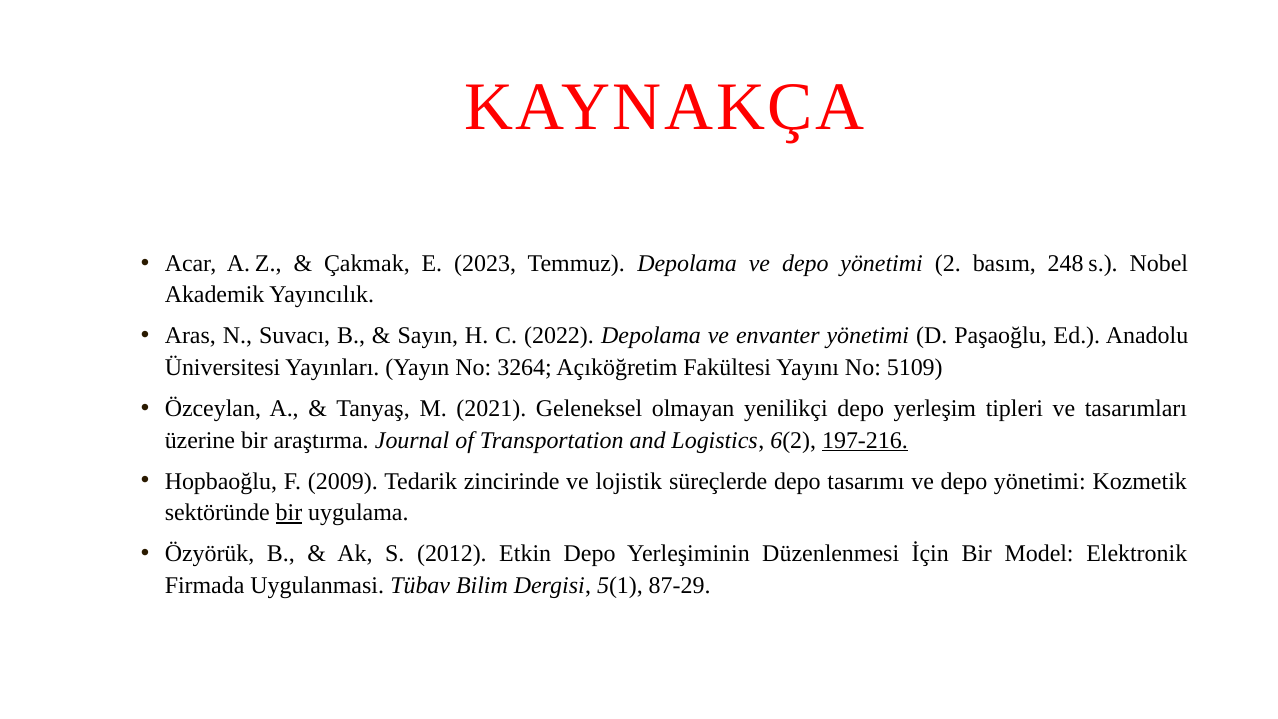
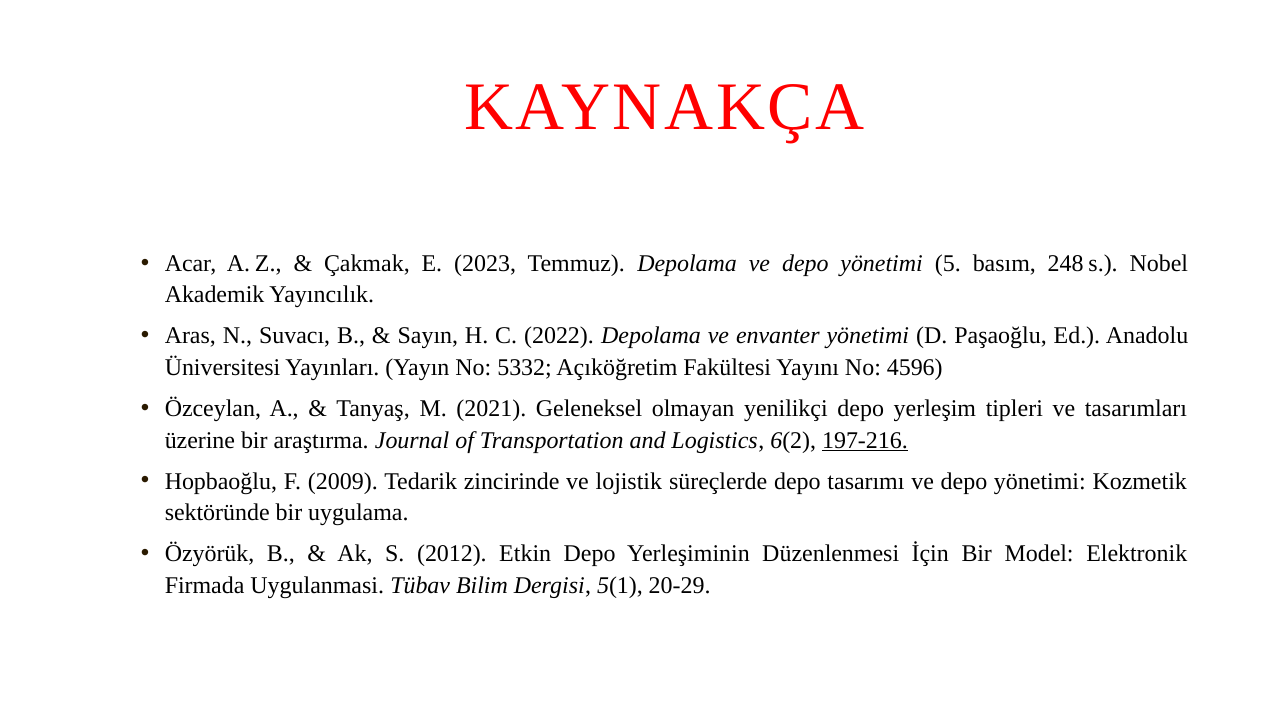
2: 2 -> 5 (948, 263)
3264: 3264 -> 5332 (525, 368)
5109: 5109 -> 4596 (915, 368)
bir underline: present -> none (289, 513)
87-29: 87-29 -> 20-29 (680, 585)
